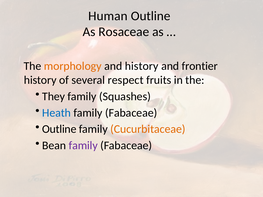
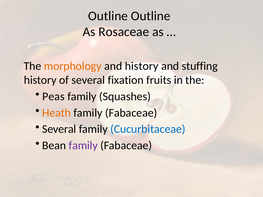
Human: Human -> Outline (108, 16)
frontier: frontier -> stuffing (200, 66)
respect: respect -> fixation (126, 80)
They: They -> Peas (53, 97)
Heath colour: blue -> orange (57, 113)
Outline: Outline -> Several (59, 129)
Cucurbitaceae colour: orange -> blue (148, 129)
